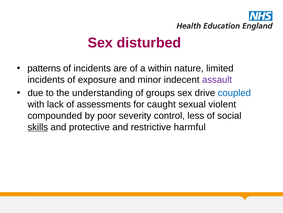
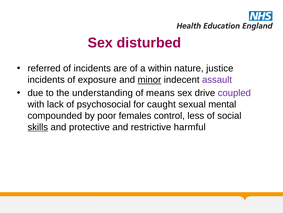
patterns: patterns -> referred (44, 68)
limited: limited -> justice (220, 68)
minor underline: none -> present (149, 80)
groups: groups -> means (160, 93)
coupled colour: blue -> purple (234, 93)
assessments: assessments -> psychosocial (104, 104)
violent: violent -> mental (222, 104)
severity: severity -> females (135, 115)
